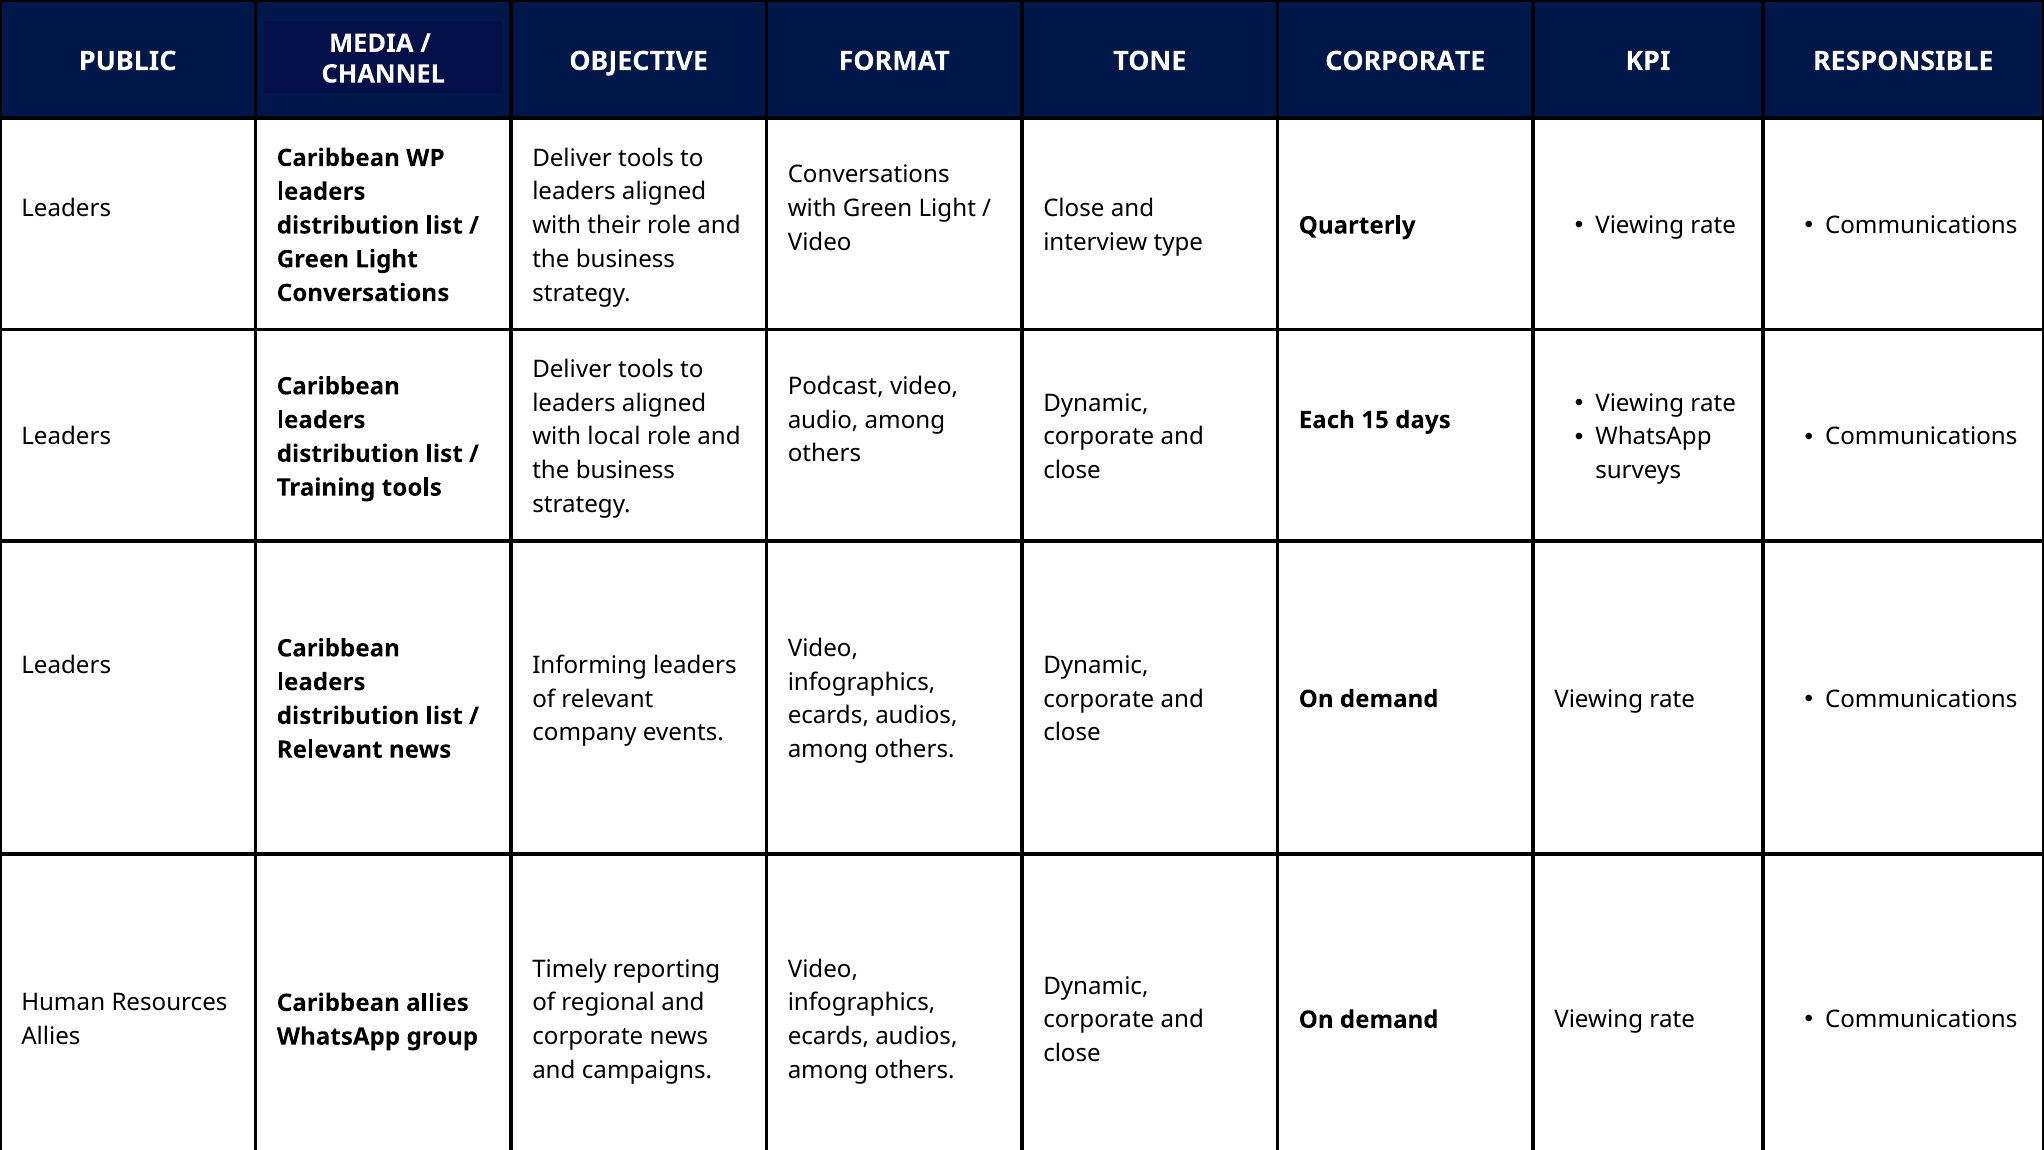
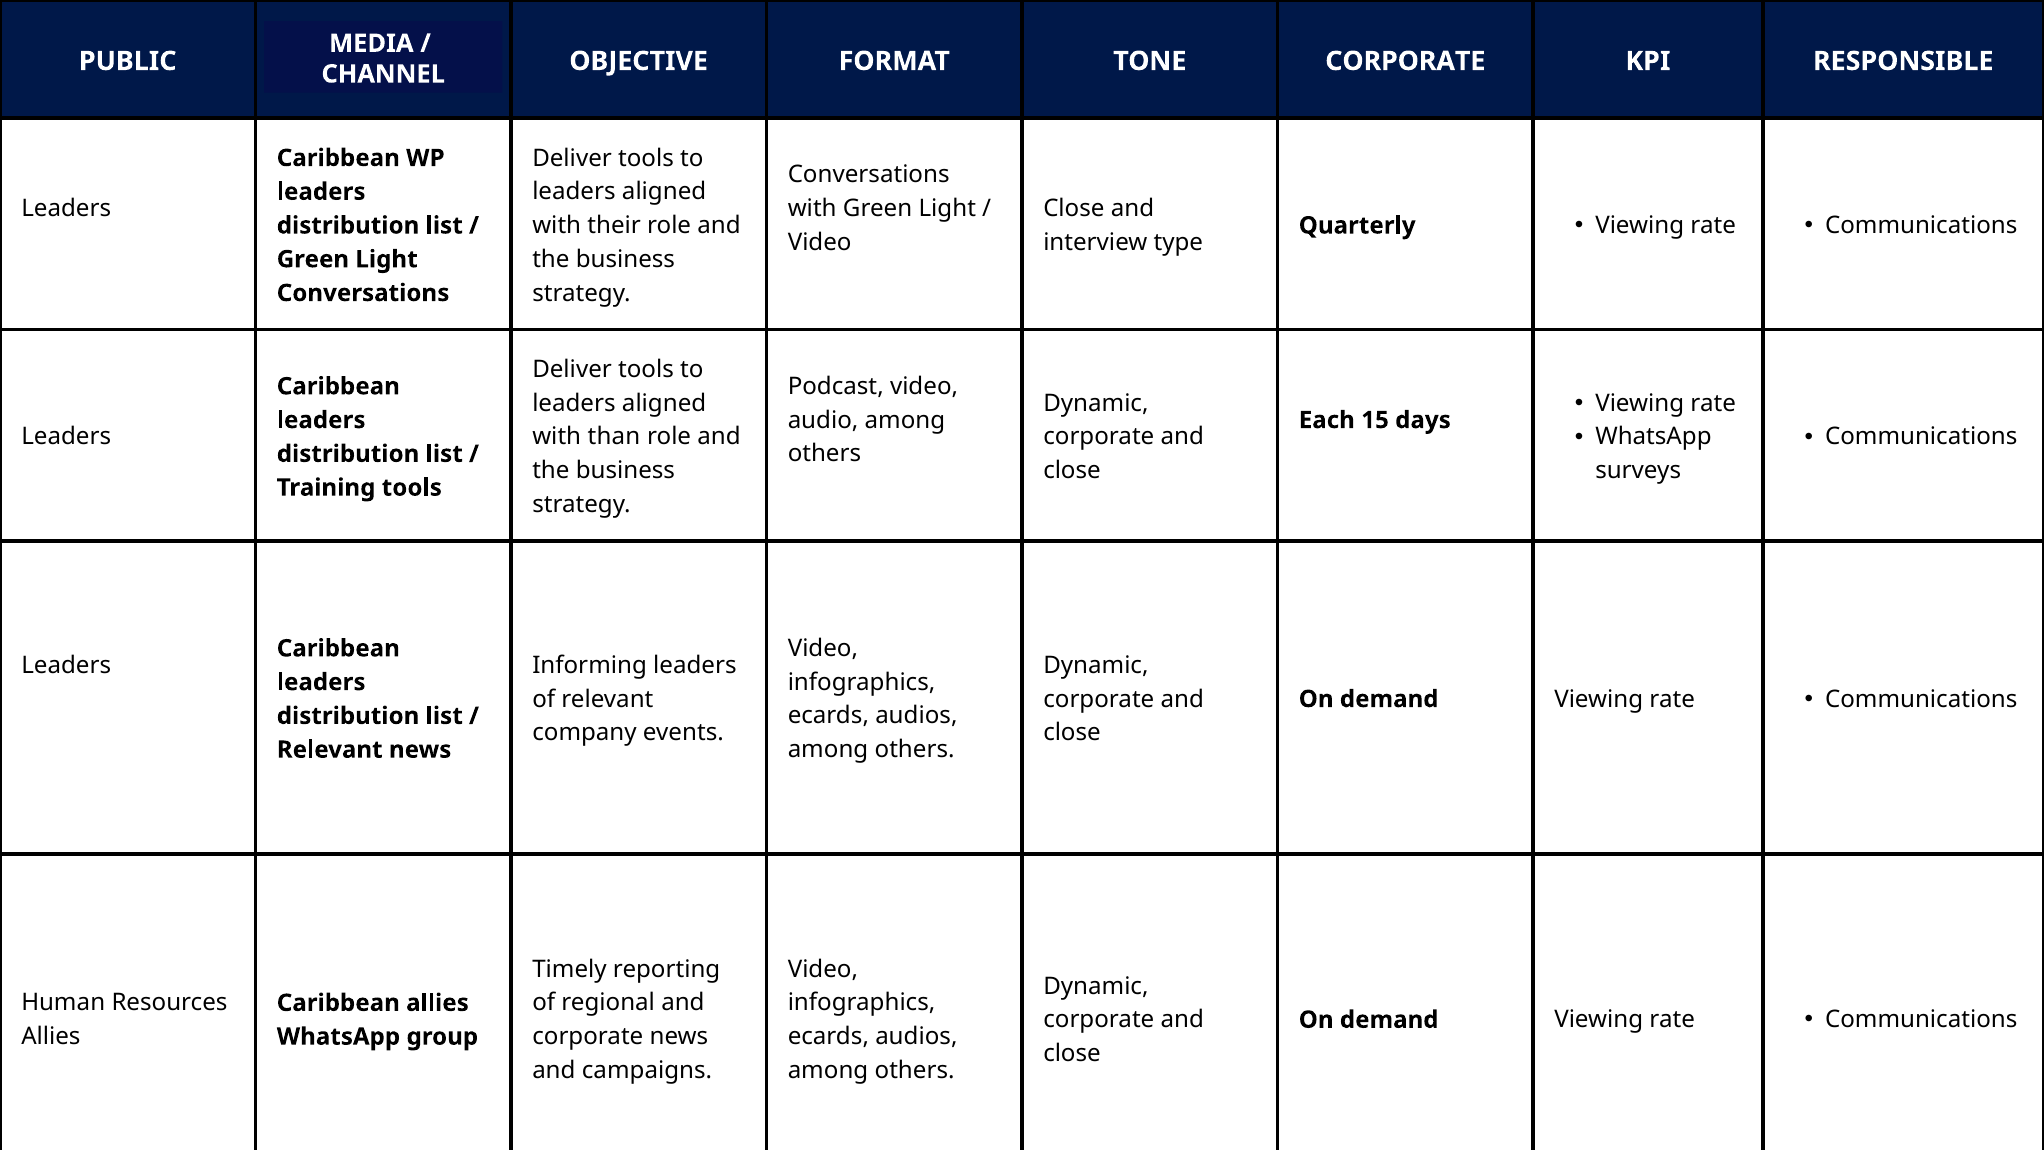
local: local -> than (614, 437)
